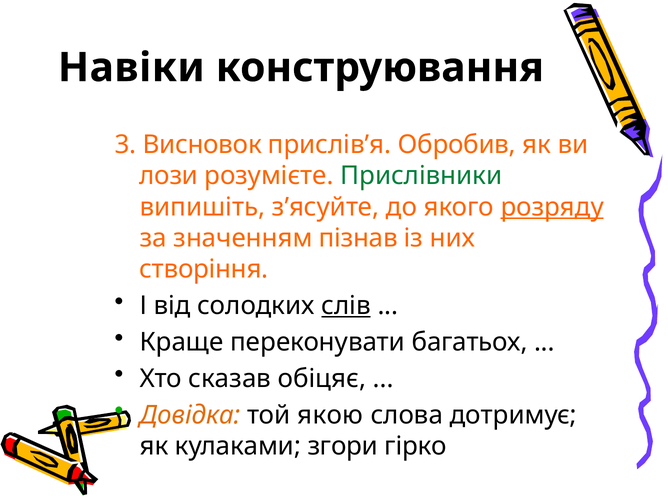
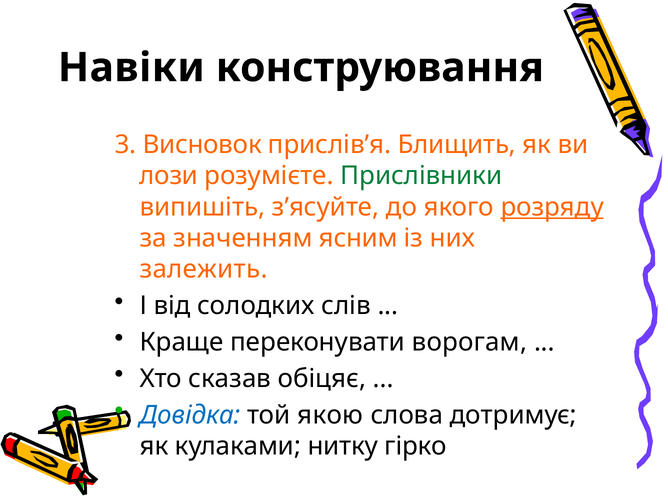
Обробив: Обробив -> Блищить (457, 145)
пізнав: пізнав -> ясним (358, 238)
створіння: створіння -> залежить (204, 269)
слів underline: present -> none (346, 306)
багатьох: багатьох -> ворогам (469, 342)
Довідка colour: orange -> blue (190, 415)
згори: згори -> нитку (343, 446)
